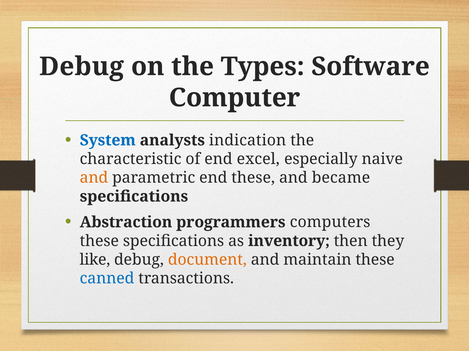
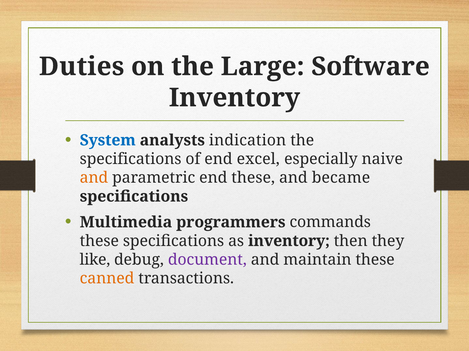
Debug: Debug -> Duties (82, 67)
Types: Types -> Large (263, 67)
Computer: Computer -> Inventory (234, 98)
characteristic: characteristic -> specifications (131, 159)
Abstraction: Abstraction -> Multimedia (126, 223)
computers: computers -> commands (330, 223)
document colour: orange -> purple (207, 260)
canned colour: blue -> orange (107, 279)
